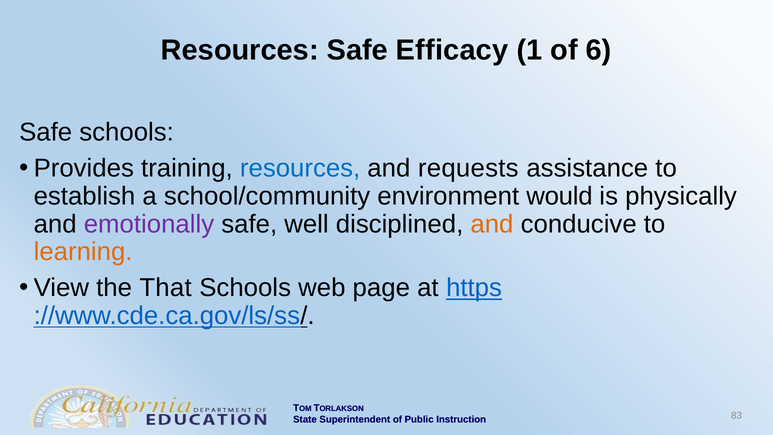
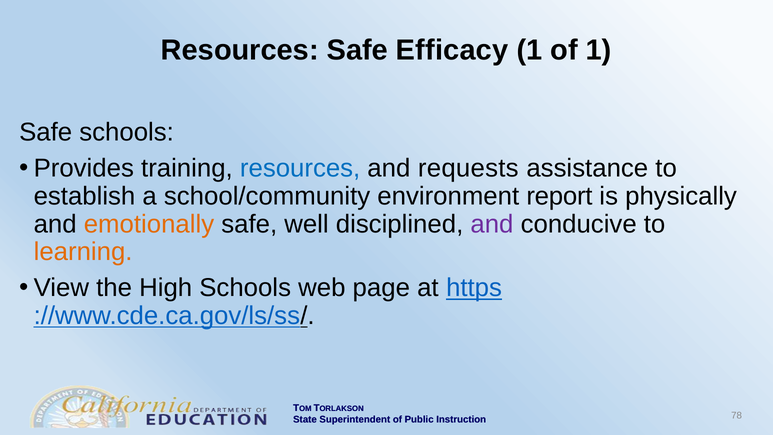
of 6: 6 -> 1 (599, 50)
would: would -> report (559, 196)
emotionally colour: purple -> orange (149, 224)
and colour: orange -> purple (492, 224)
That: That -> High (166, 288)
83: 83 -> 78 (737, 415)
